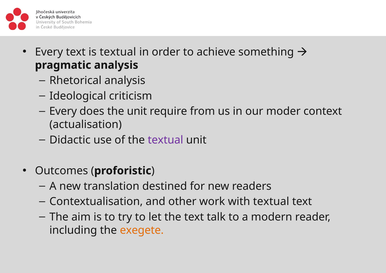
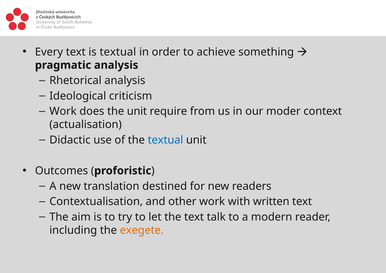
Every: Every -> Work (63, 111)
textual colour: purple -> blue (165, 140)
with textual: textual -> written (271, 201)
